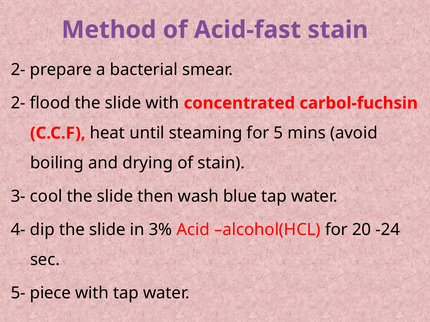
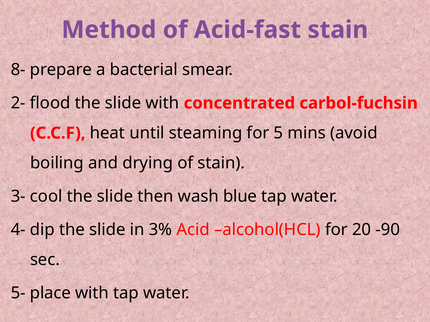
2-: 2- -> 8- (18, 70)
-24: -24 -> -90 (388, 230)
piece: piece -> place (50, 294)
